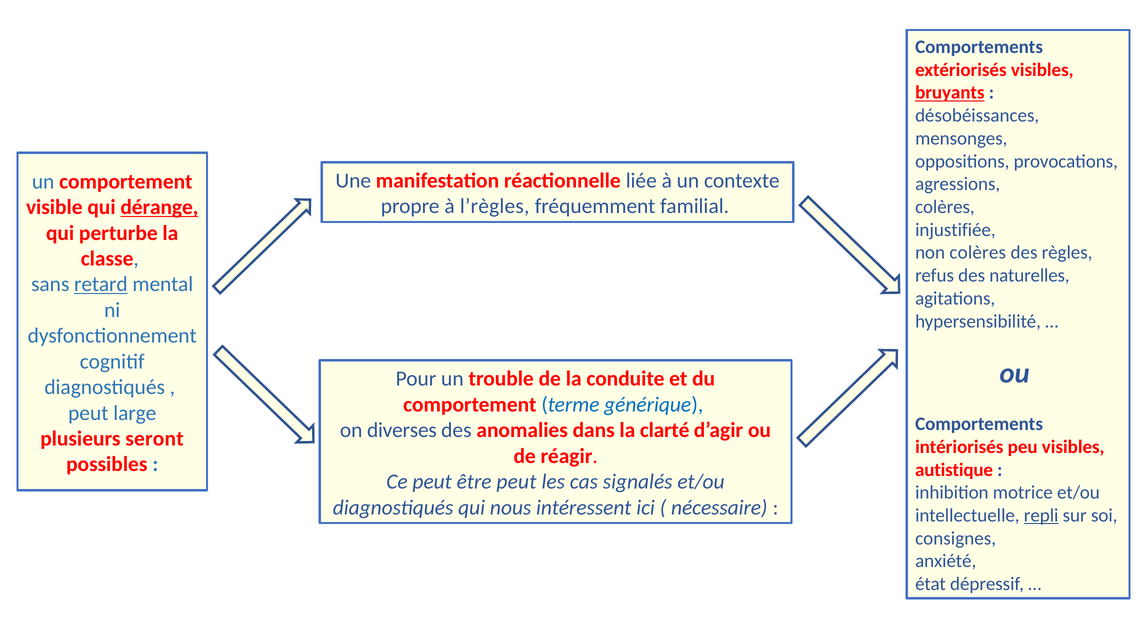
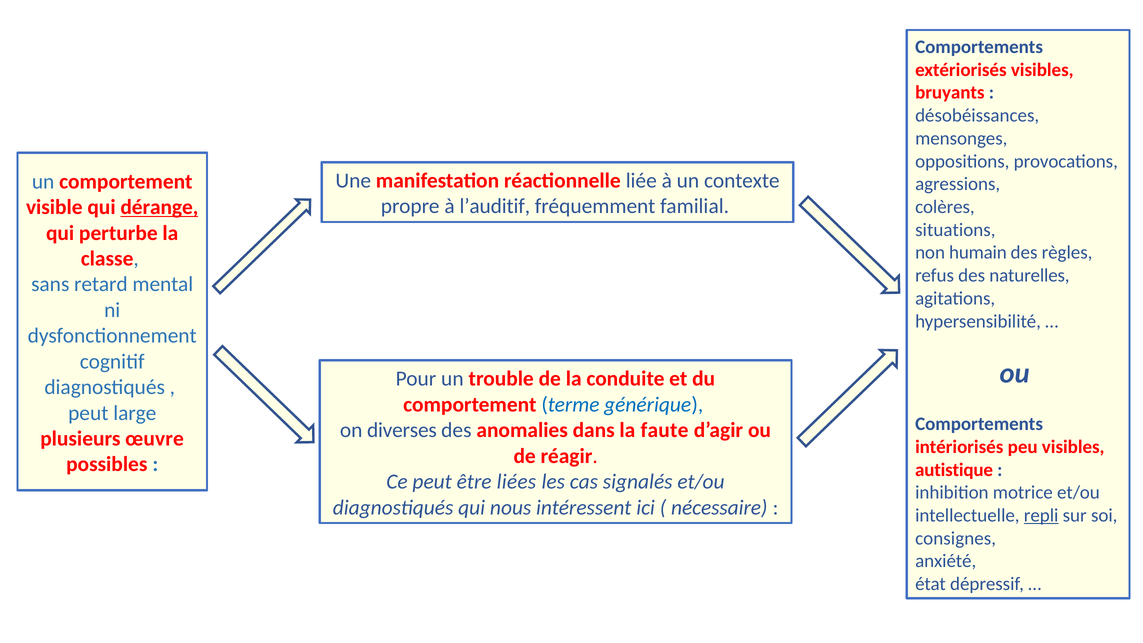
bruyants underline: present -> none (950, 93)
l’règles: l’règles -> l’auditif (495, 206)
injustifiée: injustifiée -> situations (955, 230)
non colères: colères -> humain (978, 253)
retard underline: present -> none (101, 284)
clarté: clarté -> faute (664, 430)
seront: seront -> œuvre (155, 439)
être peut: peut -> liées (516, 482)
